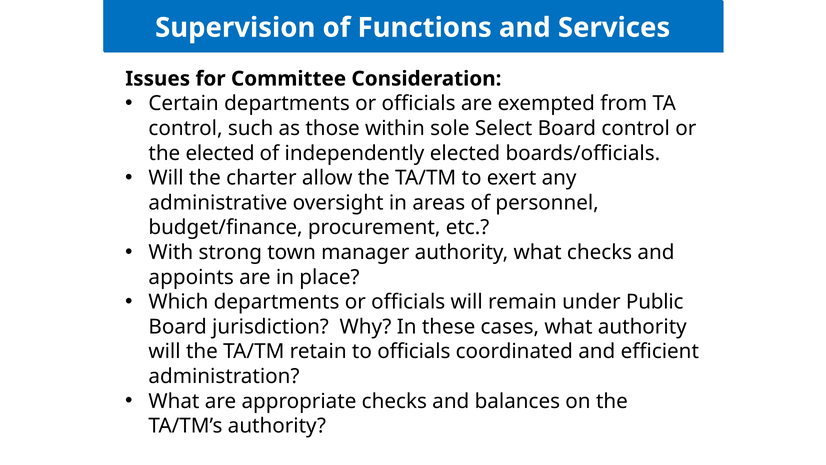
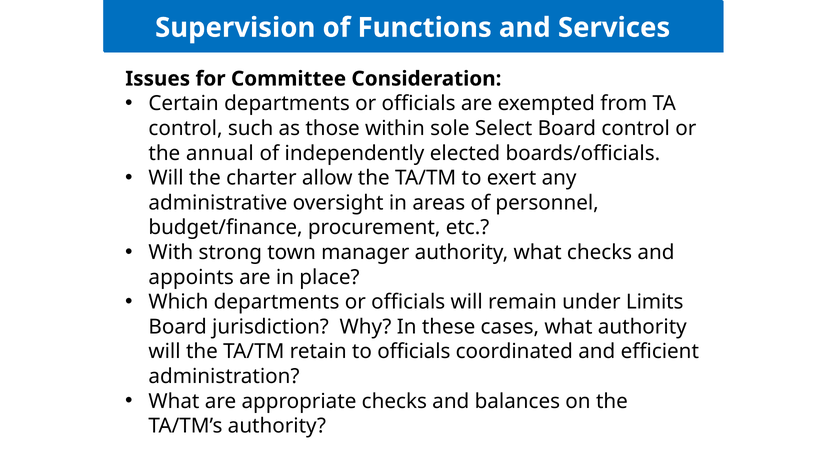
the elected: elected -> annual (220, 153)
Public: Public -> Limits (655, 302)
